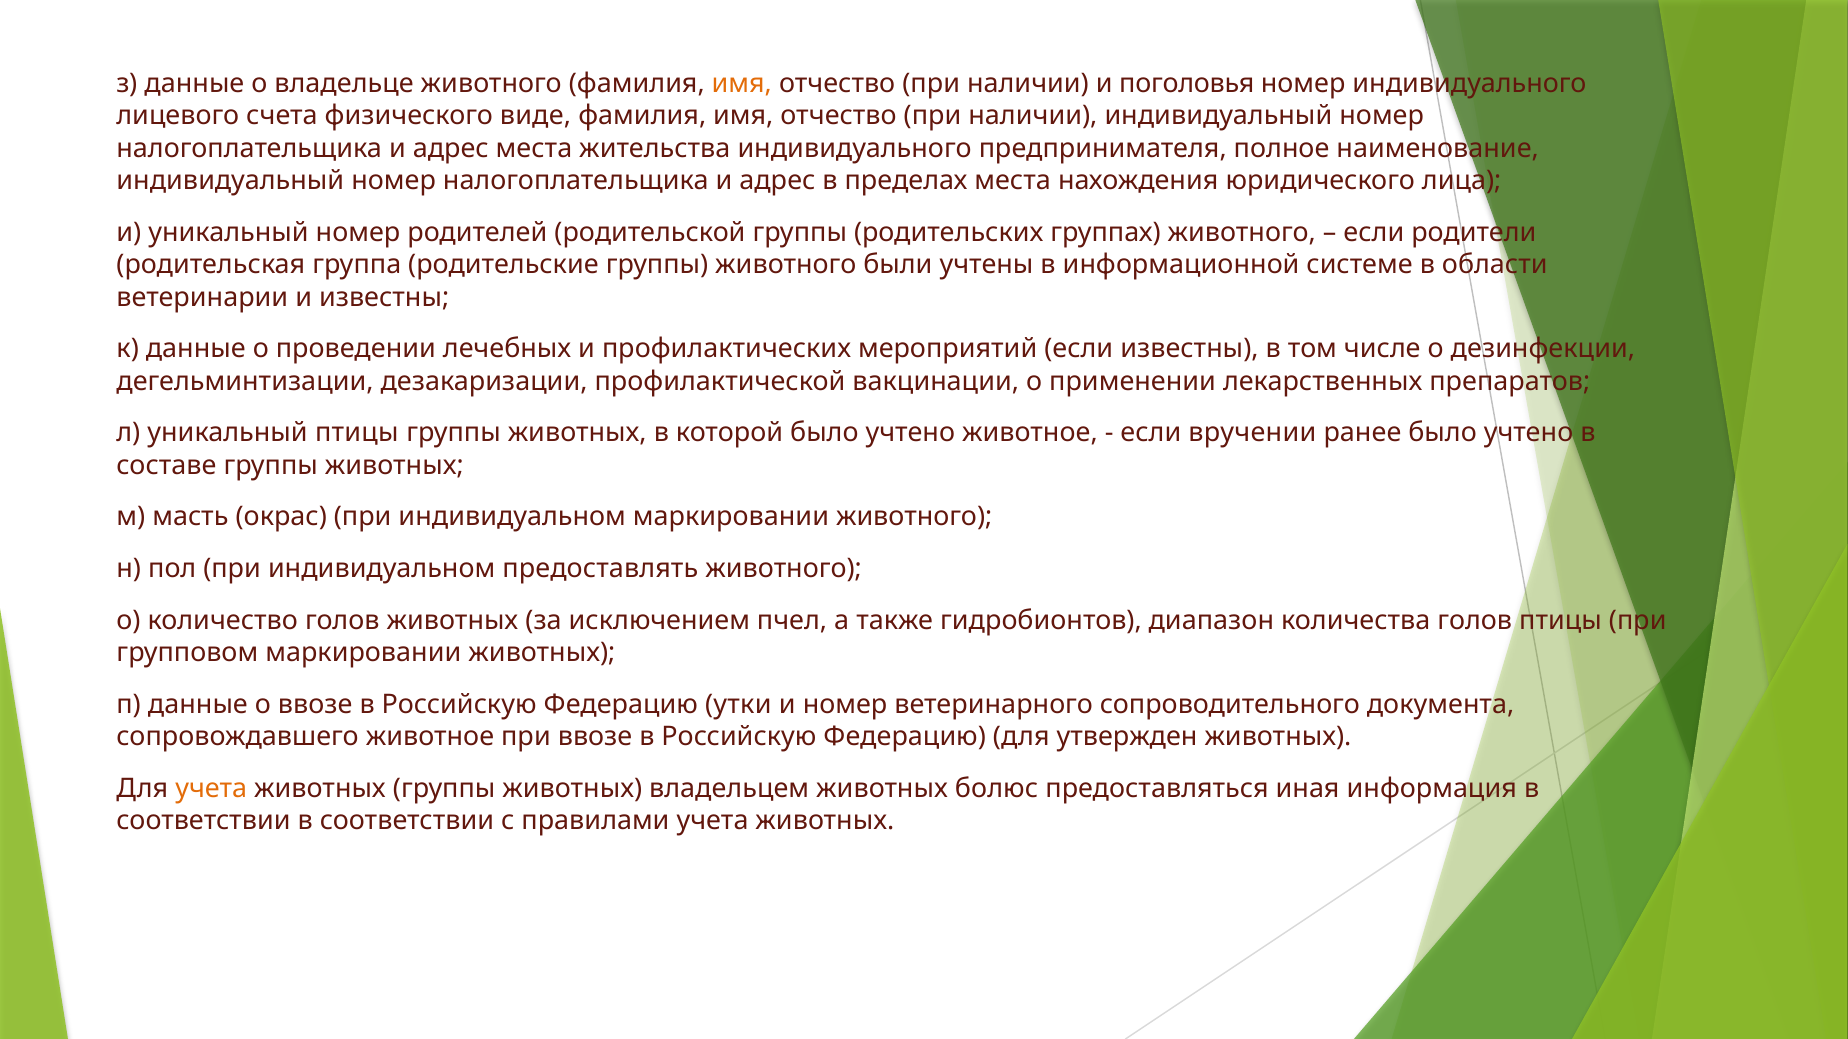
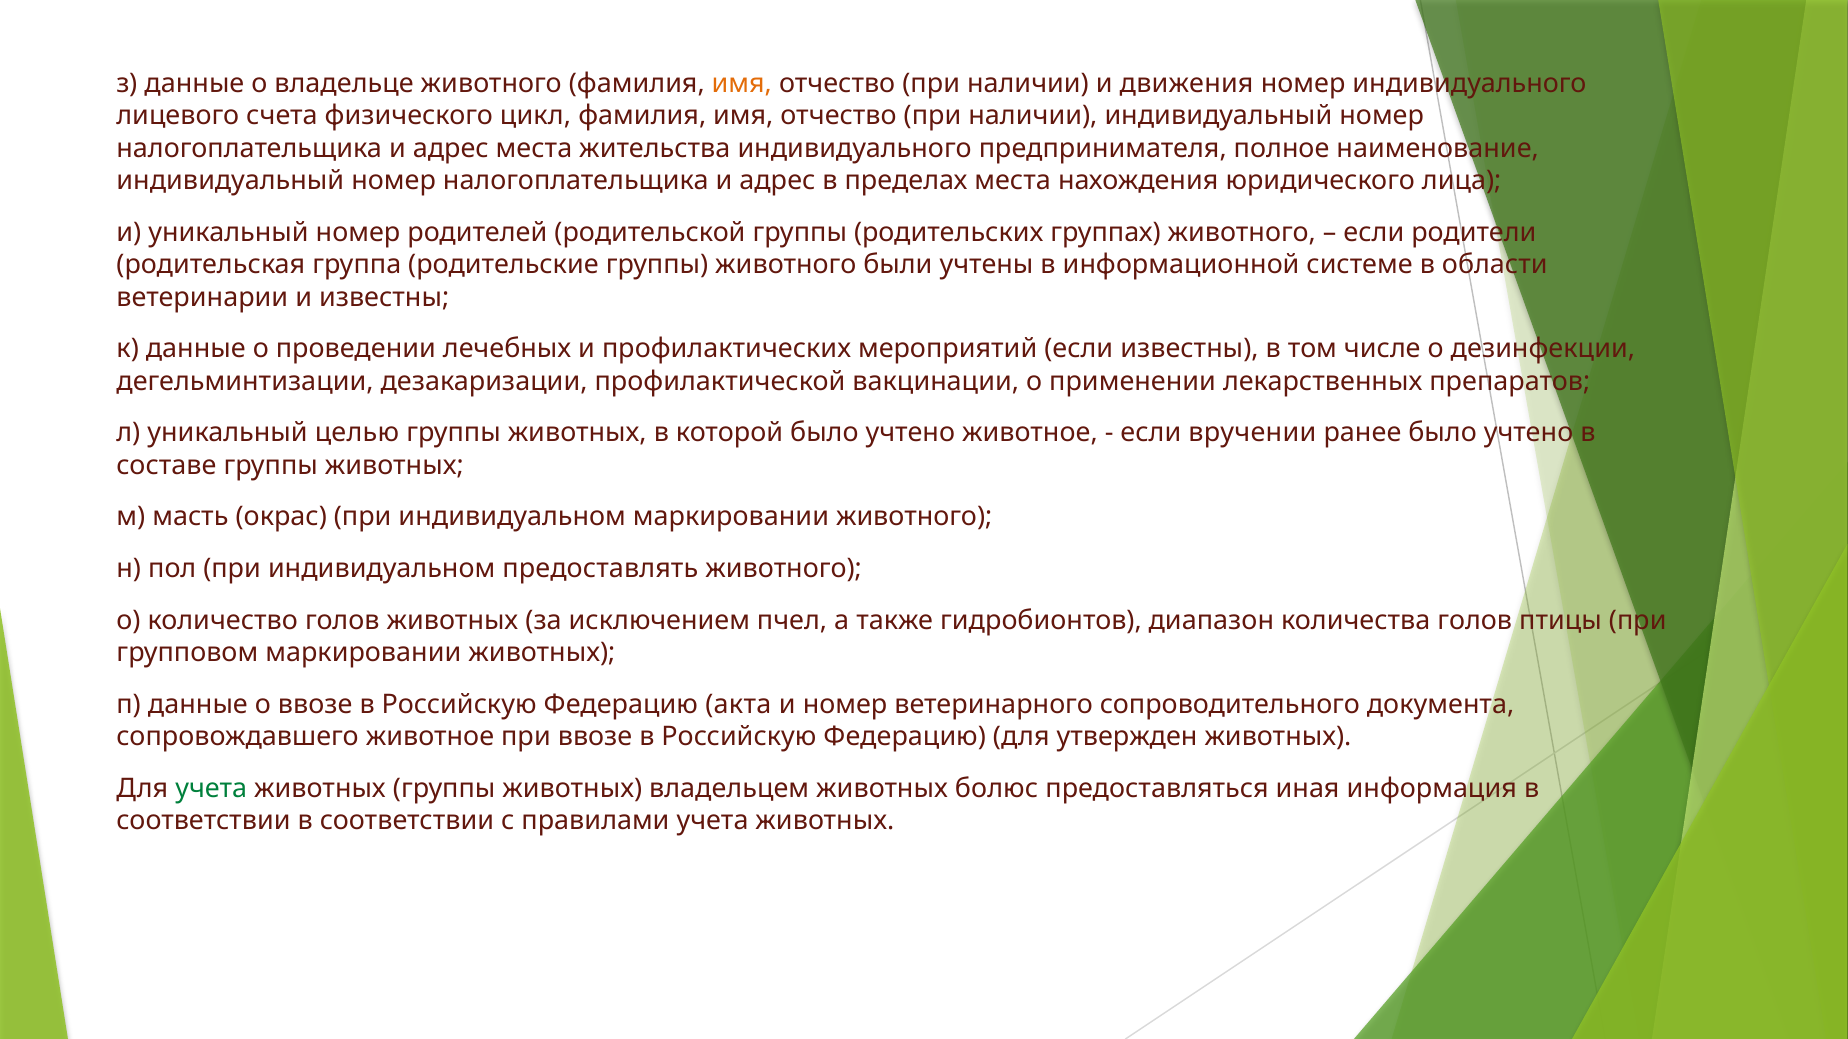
поголовья: поголовья -> движения (1187, 84)
виде: виде -> цикл (535, 116)
уникальный птицы: птицы -> целью (357, 433)
утки: утки -> акта (738, 705)
учета colour: orange -> green (211, 789)
